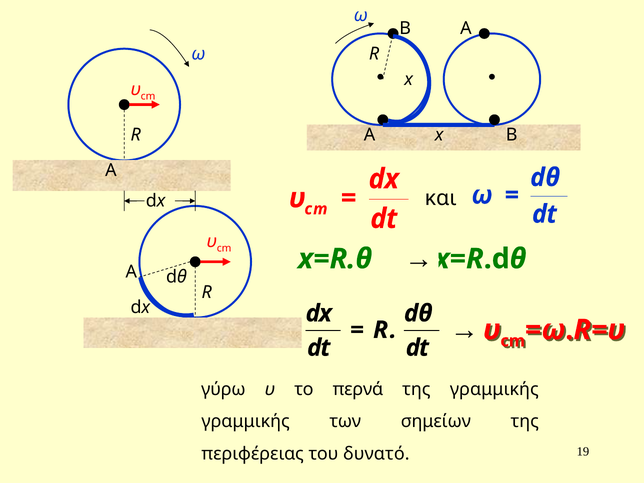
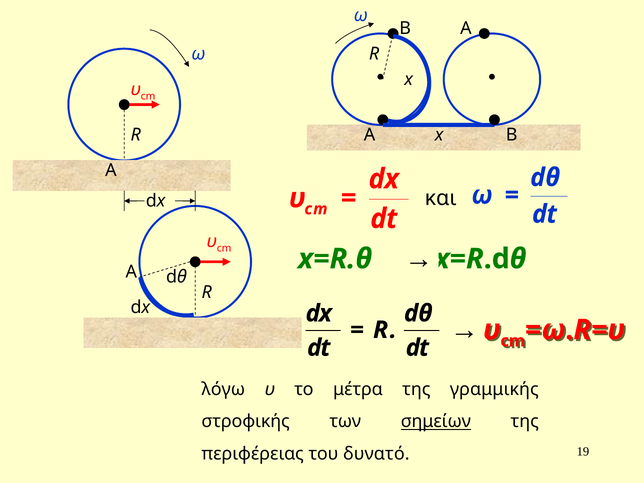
γύρω: γύρω -> λόγω (223, 389)
περνά: περνά -> μέτρα (358, 389)
γραμμικής: γραμμικής -> στροφικής (246, 422)
σημείων underline: none -> present (436, 422)
